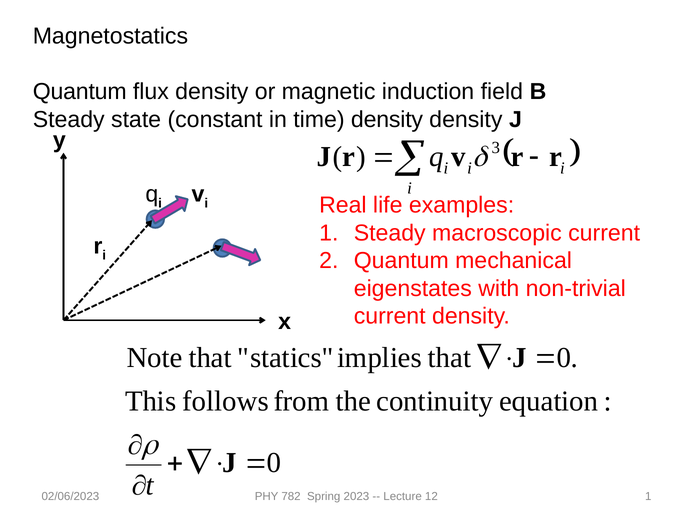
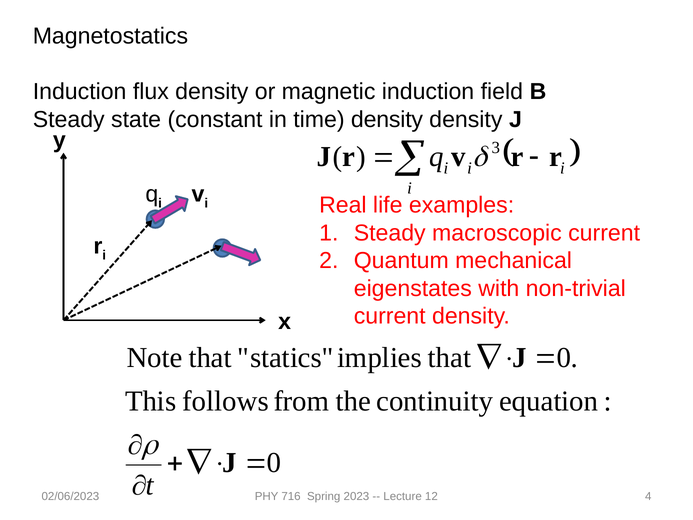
Quantum: Quantum -> Induction (80, 92)
782: 782 -> 716 (291, 496)
12 1: 1 -> 4 (648, 496)
